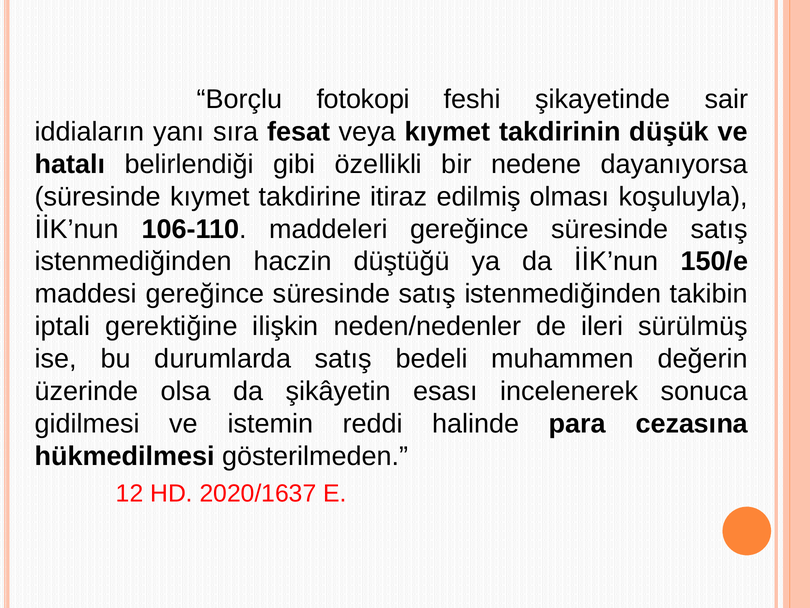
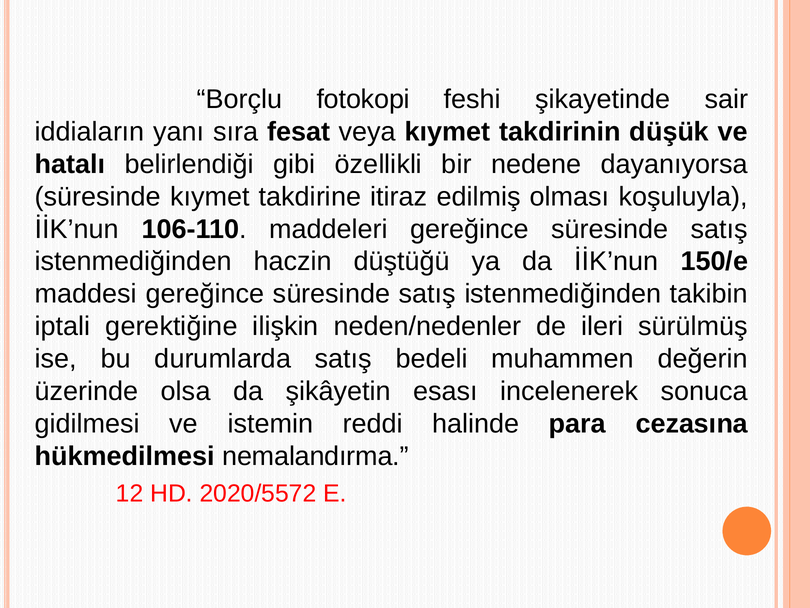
gösterilmeden: gösterilmeden -> nemalandırma (315, 456)
2020/1637: 2020/1637 -> 2020/5572 (258, 493)
